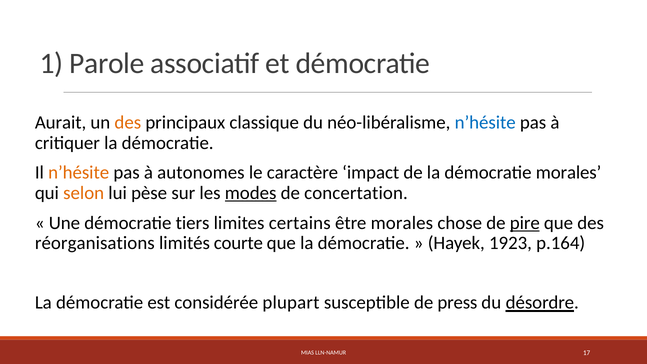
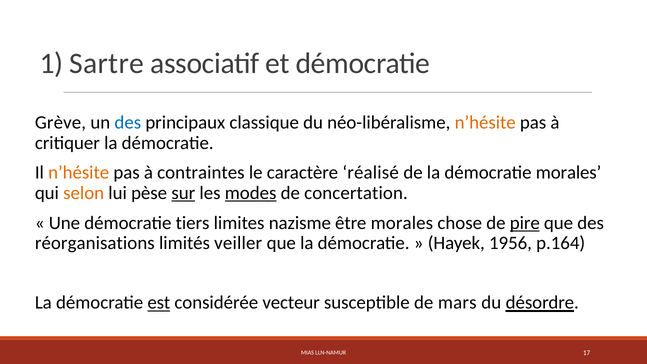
Parole: Parole -> Sartre (107, 64)
Aurait: Aurait -> Grève (60, 123)
des colour: orange -> blue (128, 123)
n’hésite colour: blue -> orange (485, 123)
autonomes: autonomes -> contraintes (201, 173)
impact: impact -> réalisé (371, 173)
sur underline: none -> present (183, 193)
certains: certains -> nazisme (300, 223)
courte: courte -> veiller (238, 243)
1923: 1923 -> 1956 (511, 243)
est underline: none -> present (159, 303)
plupart: plupart -> vecteur (291, 303)
press: press -> mars (457, 303)
